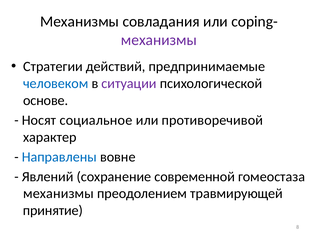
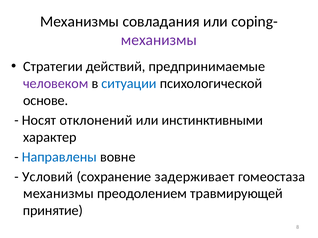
человеком colour: blue -> purple (56, 84)
ситуации colour: purple -> blue (129, 84)
социальное: социальное -> отклонений (96, 120)
противоречивой: противоречивой -> инстинктивными (212, 120)
Явлений: Явлений -> Условий (48, 177)
современной: современной -> задерживает (195, 177)
